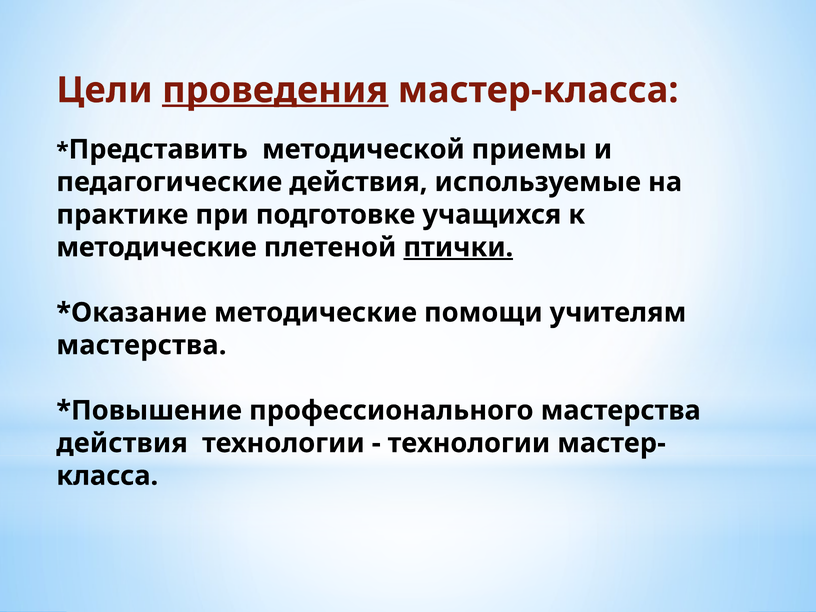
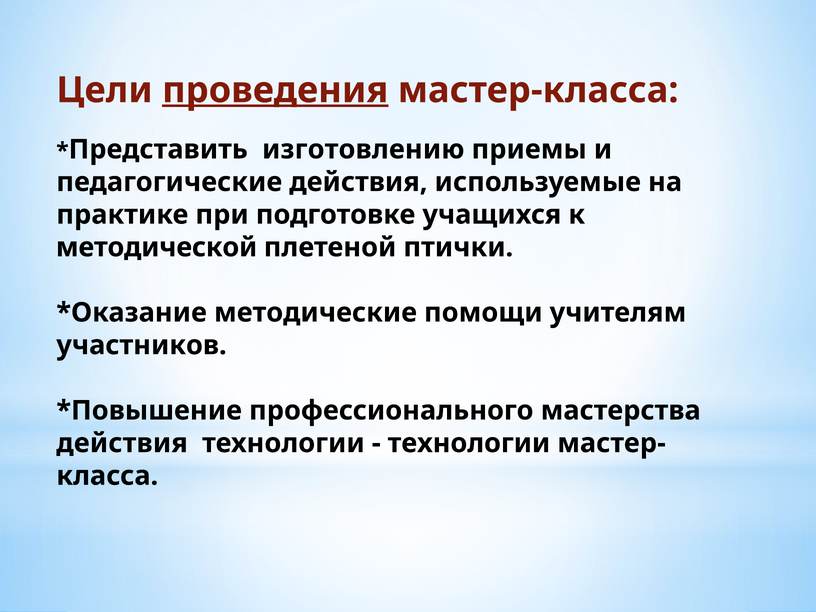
методической: методической -> изготовлению (363, 149)
методические: методические -> методической (157, 247)
птички underline: present -> none (458, 247)
мастерства: мастерства -> участников (141, 345)
